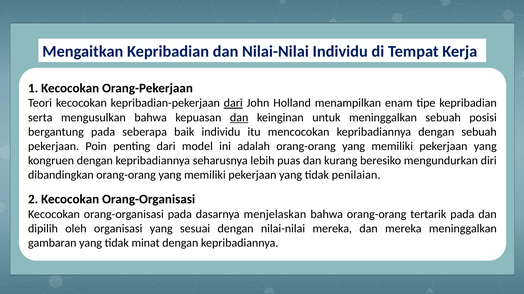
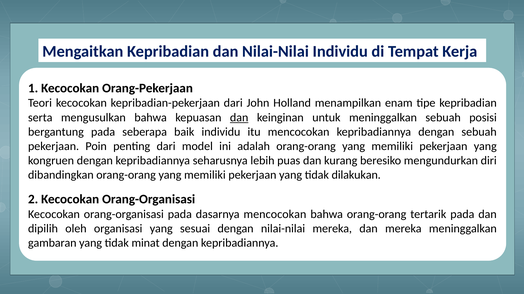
dari underline: present -> none (233, 103)
penilaian: penilaian -> dilakukan (356, 175)
dasarnya menjelaskan: menjelaskan -> mencocokan (275, 215)
